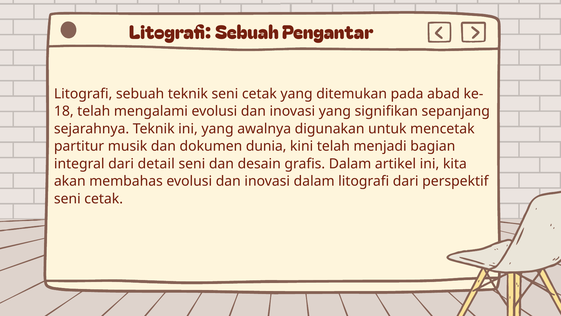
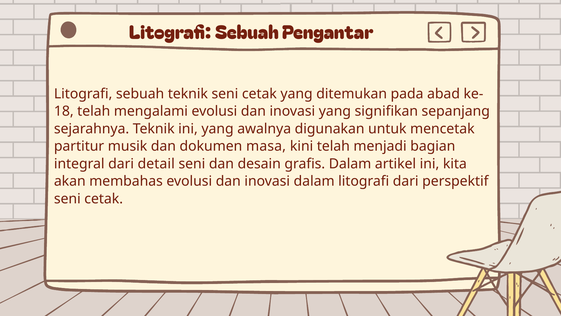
dunia: dunia -> masa (266, 146)
